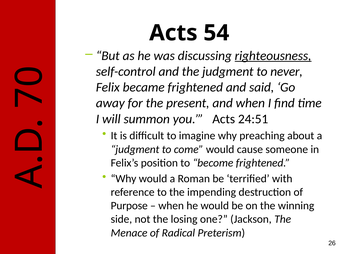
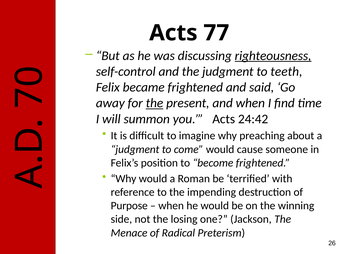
54: 54 -> 77 (216, 33)
never: never -> teeth (286, 72)
the underline: none -> present (154, 103)
24:51: 24:51 -> 24:42 (253, 119)
